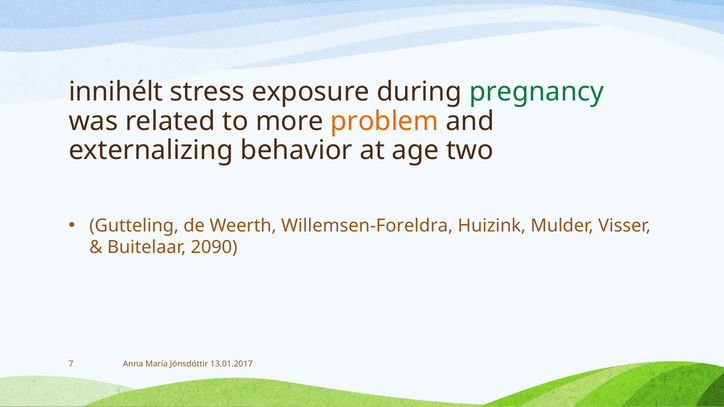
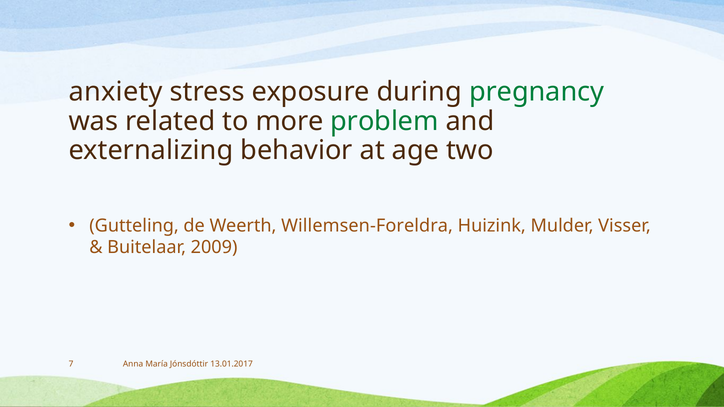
innihélt: innihélt -> anxiety (116, 92)
problem colour: orange -> green (384, 121)
2090: 2090 -> 2009 (214, 248)
